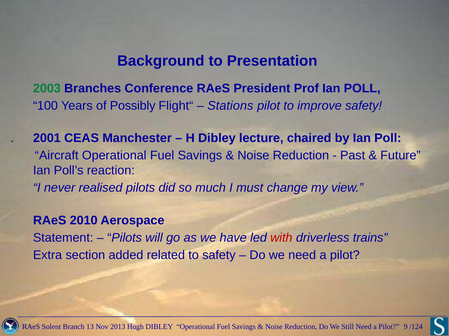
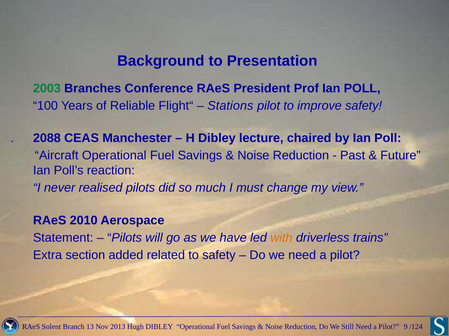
Possibly: Possibly -> Reliable (133, 106)
2001: 2001 -> 2088 (47, 138)
with colour: red -> orange (281, 238)
